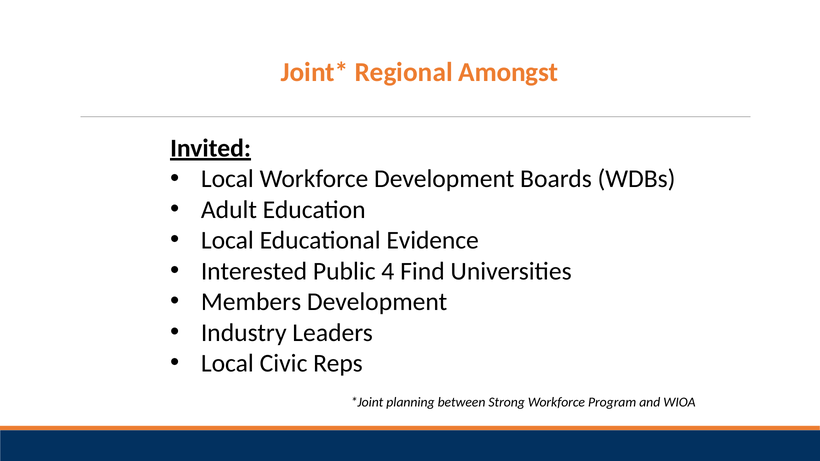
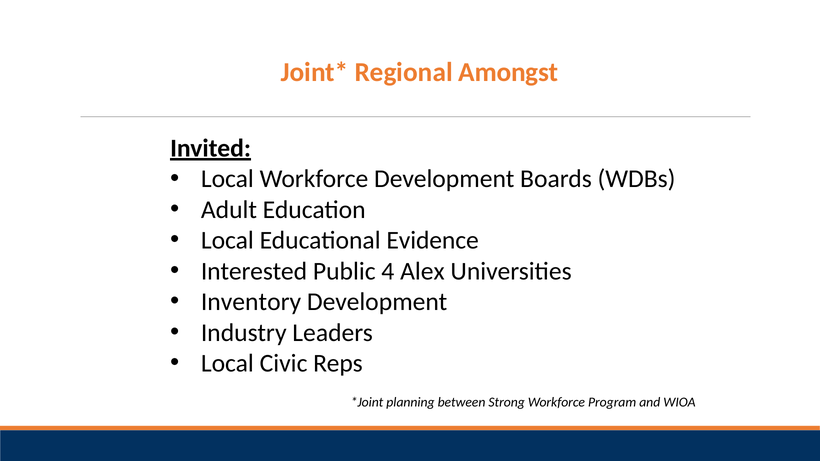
Find: Find -> Alex (422, 271)
Members: Members -> Inventory (251, 302)
